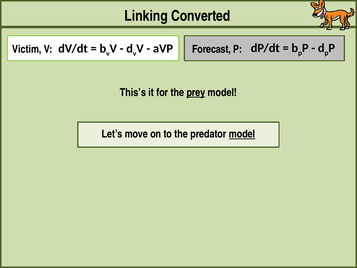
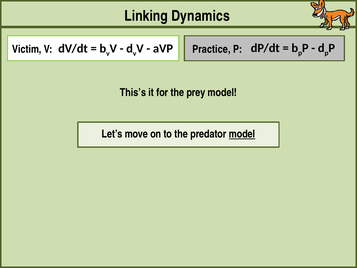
Converted: Converted -> Dynamics (201, 16)
Forecast: Forecast -> Practice (211, 49)
prey underline: present -> none (196, 92)
